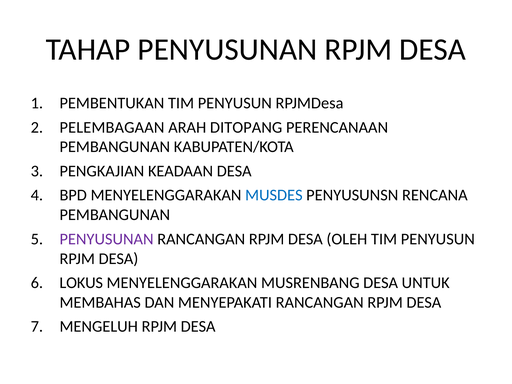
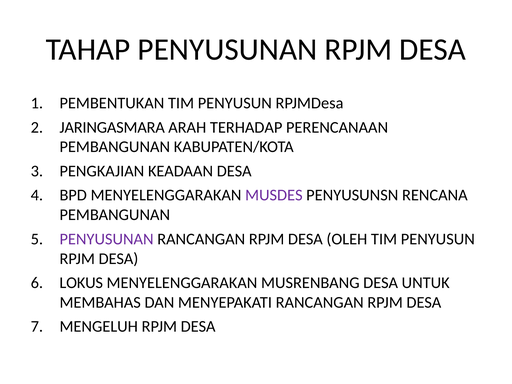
PELEMBAGAAN: PELEMBAGAAN -> JARINGASMARA (112, 127)
DITOPANG: DITOPANG -> TERHADAP (246, 127)
MUSDES colour: blue -> purple (274, 195)
